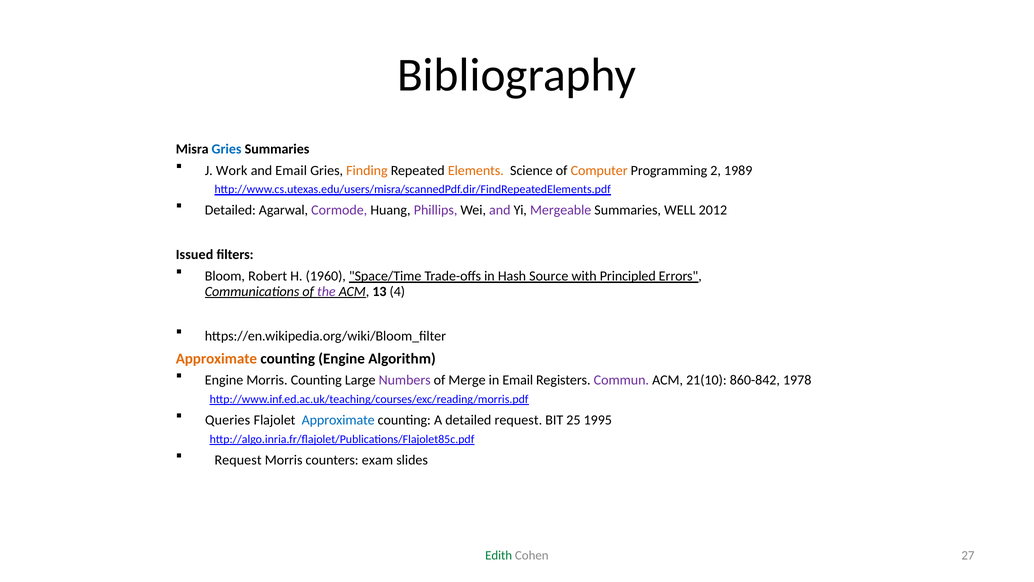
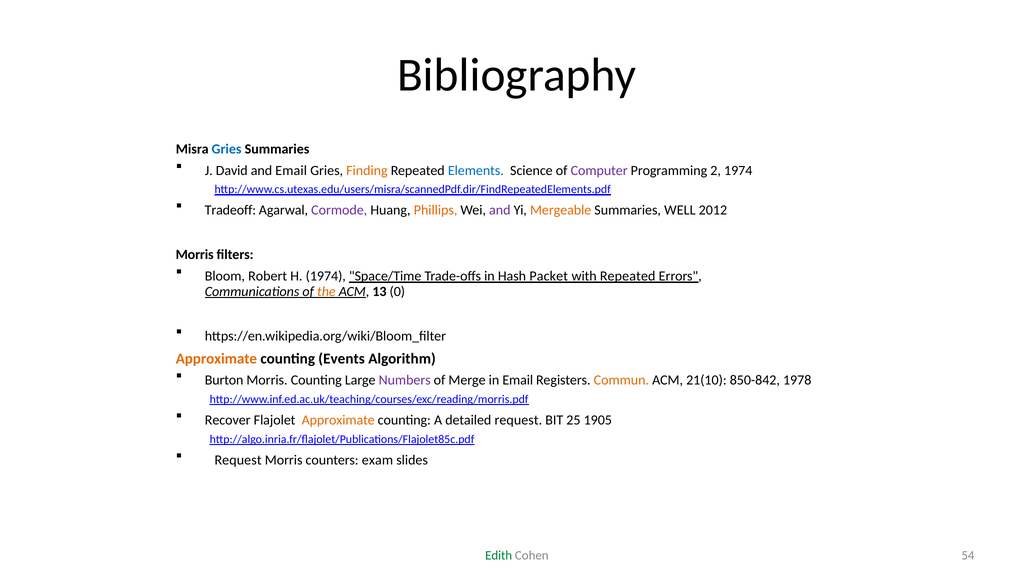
Work: Work -> David (232, 170)
Elements colour: orange -> blue (476, 170)
Computer colour: orange -> purple (599, 170)
2 1989: 1989 -> 1974 (738, 170)
Detailed: Detailed -> Tradeoff (230, 210)
Phillips colour: purple -> orange (436, 210)
Mergeable colour: purple -> orange (561, 210)
Issued: Issued -> Morris (195, 255)
H 1960: 1960 -> 1974 (326, 276)
Source: Source -> Packet (549, 276)
with Principled: Principled -> Repeated (628, 276)
the colour: purple -> orange (326, 291)
4: 4 -> 0 (397, 291)
counting Engine: Engine -> Events (342, 358)
Engine: Engine -> Burton (224, 380)
Commun colour: purple -> orange (621, 380)
860-842: 860-842 -> 850-842 (755, 380)
Queries: Queries -> Recover (228, 420)
Approximate colour: blue -> orange (338, 420)
1995: 1995 -> 1905 (598, 420)
27: 27 -> 54 (968, 555)
